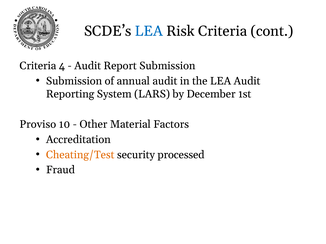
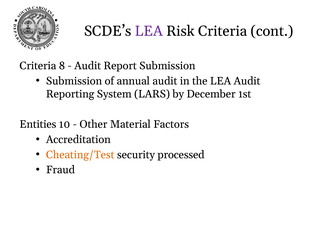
LEA colour: blue -> purple (149, 31)
4: 4 -> 8 (62, 66)
Proviso: Proviso -> Entities (38, 125)
